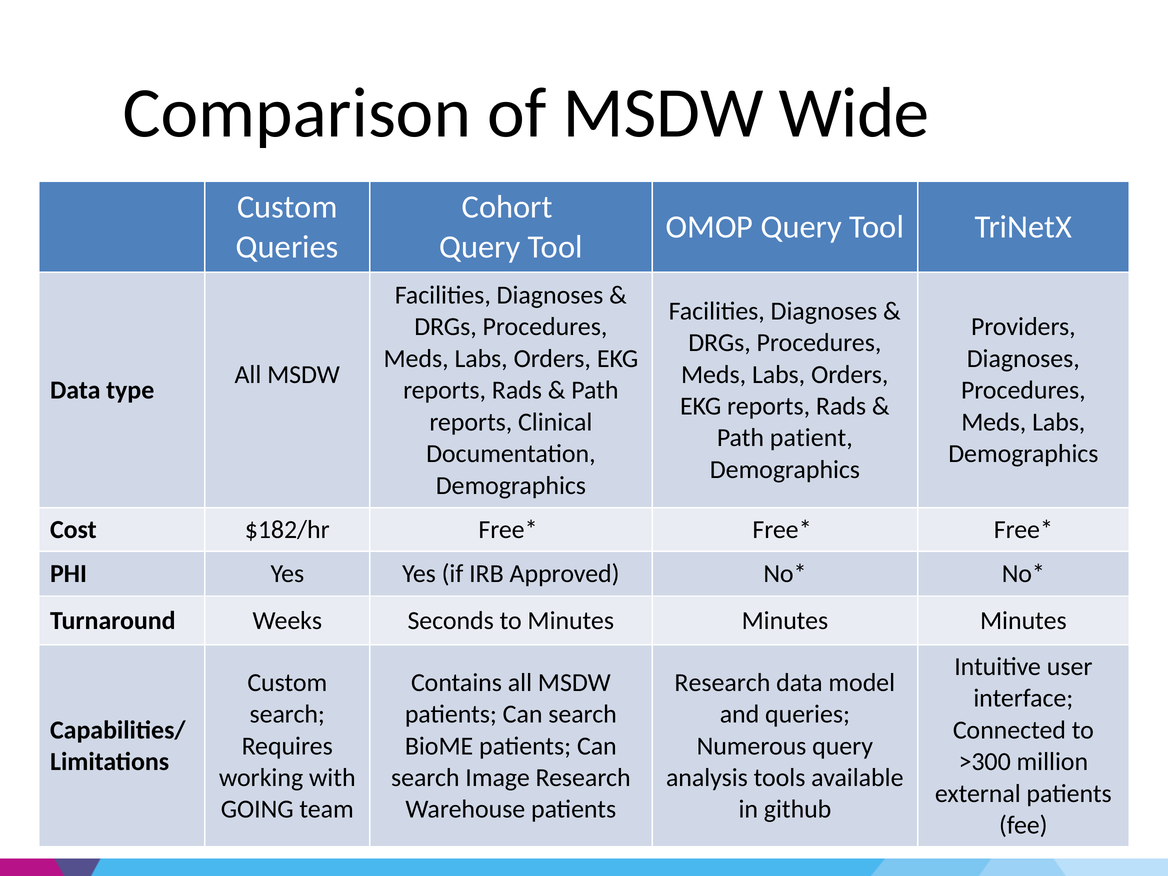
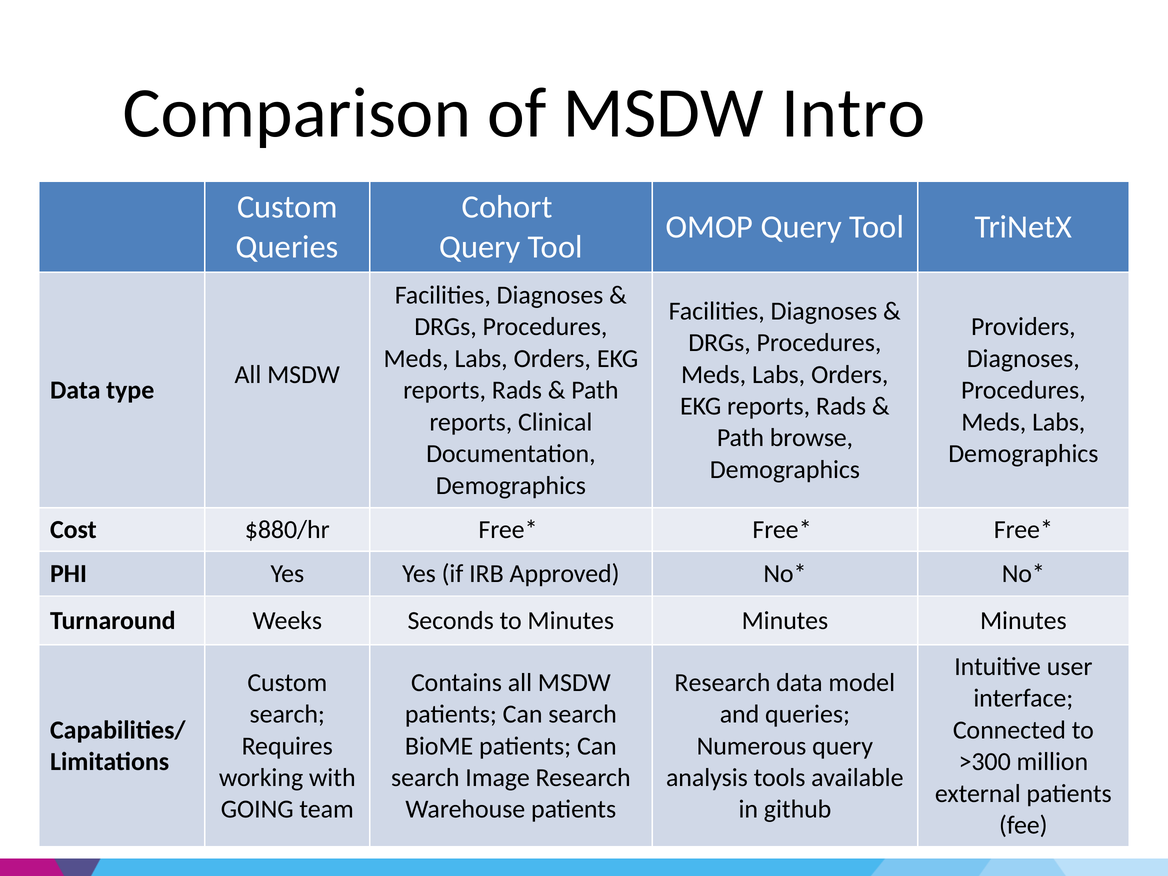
Wide: Wide -> Intro (853, 113)
patient: patient -> browse (811, 438)
$182/hr: $182/hr -> $880/hr (287, 530)
